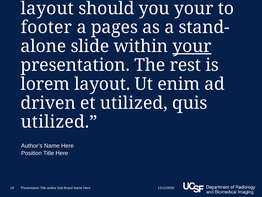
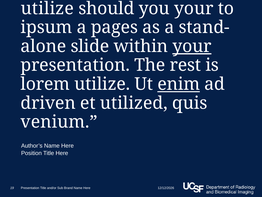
layout: layout -> utilize (47, 8)
footer: footer -> ipsum (46, 27)
lorem layout: layout -> utilize (102, 84)
enim underline: none -> present (179, 84)
utilized: utilized -> venium (59, 122)
